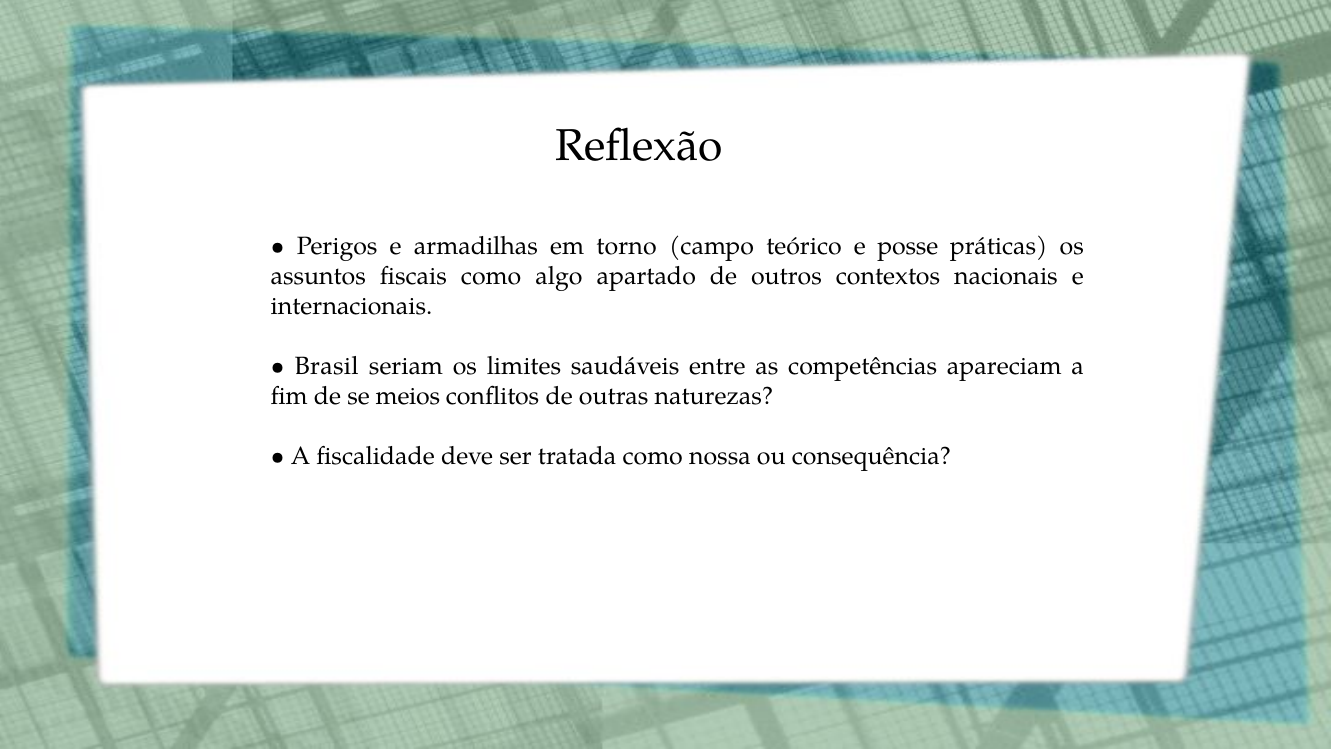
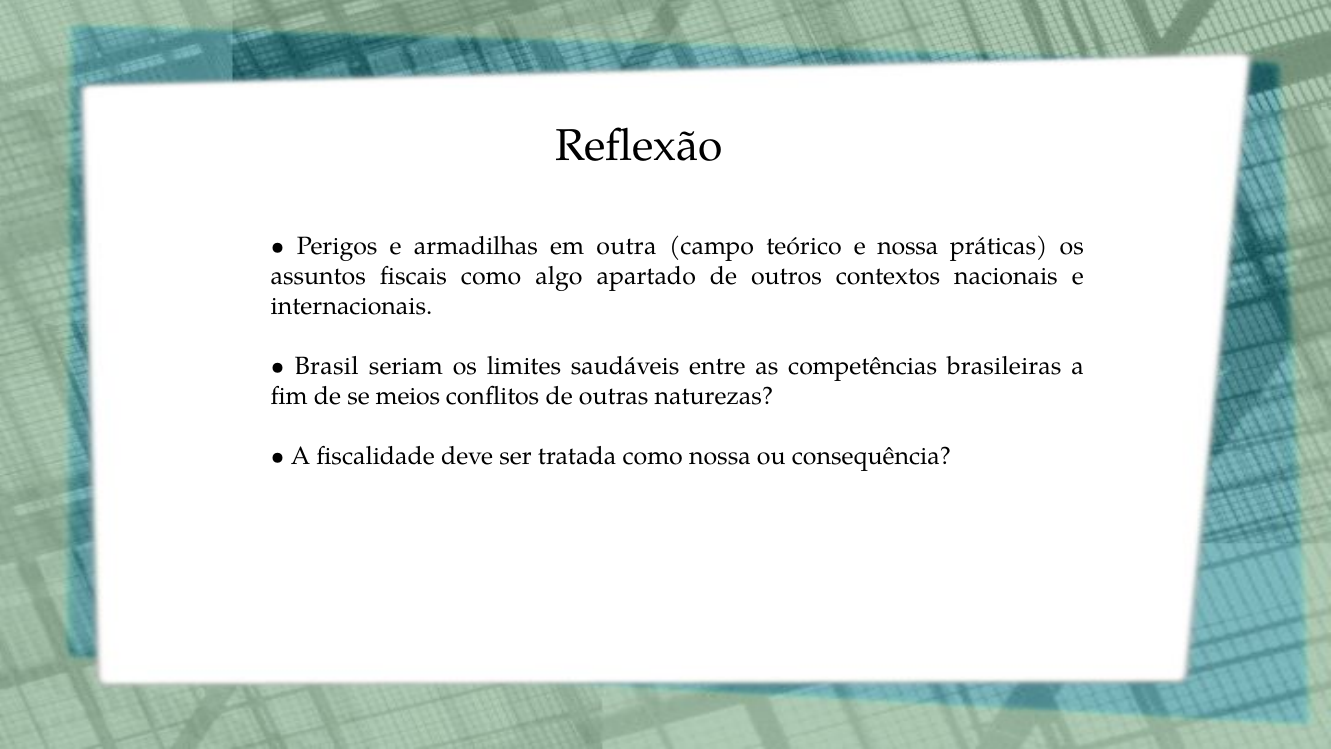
torno: torno -> outra (626, 247)
e posse: posse -> nossa (908, 247)
apareciam: apareciam -> brasileiras (1004, 366)
